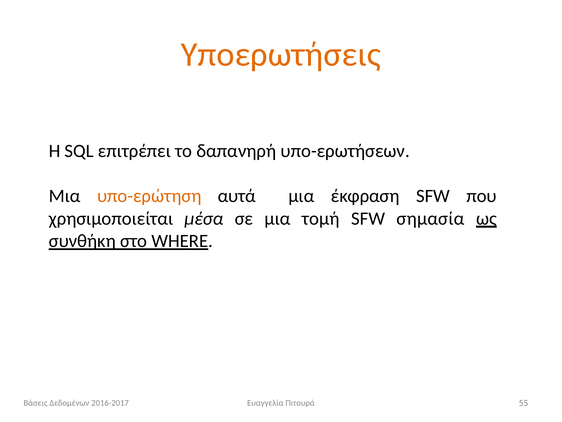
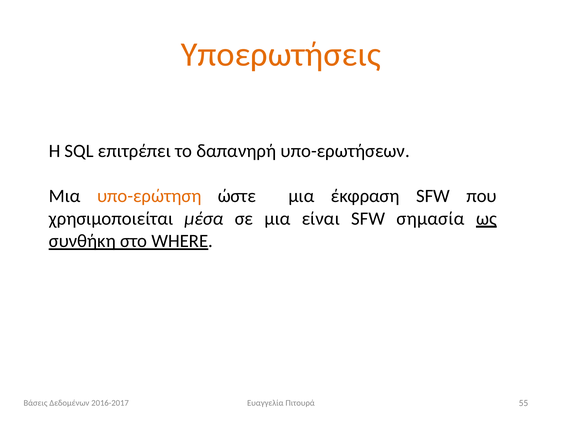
αυτά: αυτά -> ώστε (237, 196)
τομή: τομή -> είναι (321, 218)
